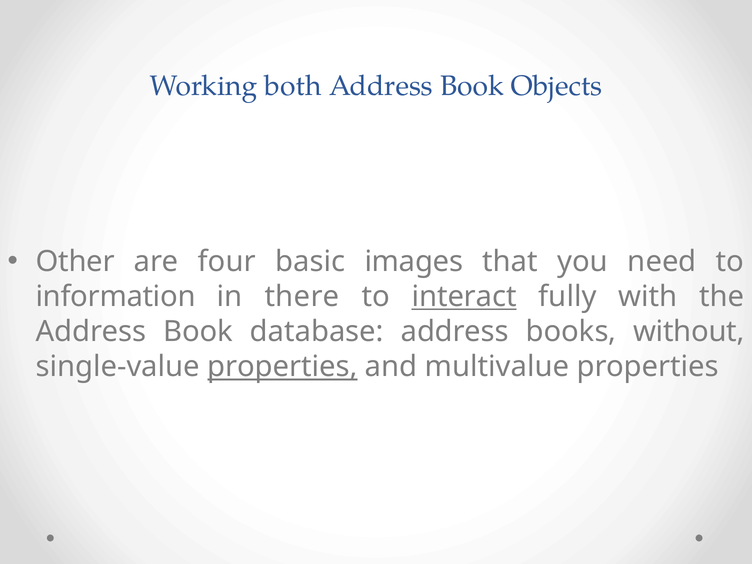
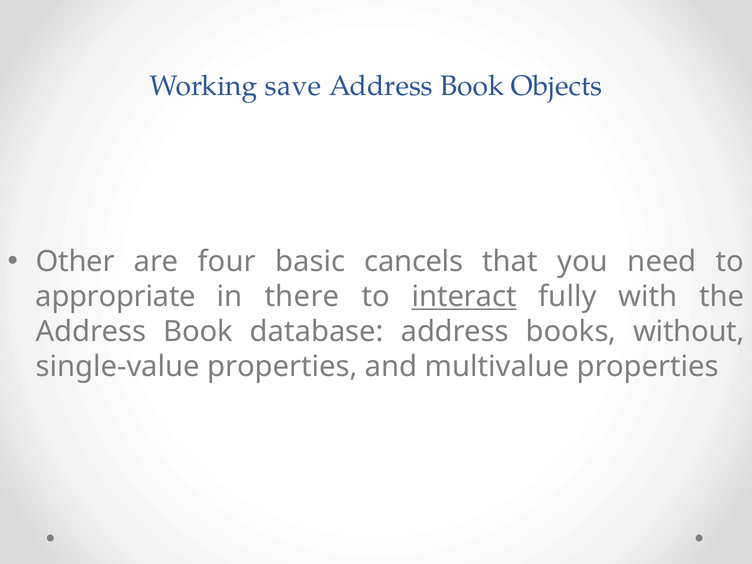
both: both -> save (293, 86)
images: images -> cancels (414, 262)
information: information -> appropriate (116, 297)
properties underline: present -> none (282, 367)
